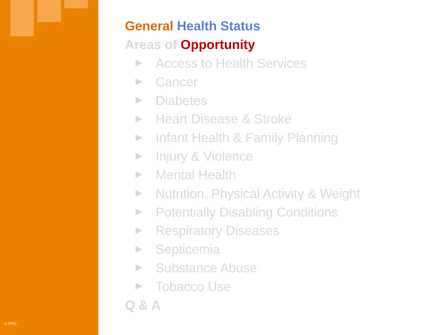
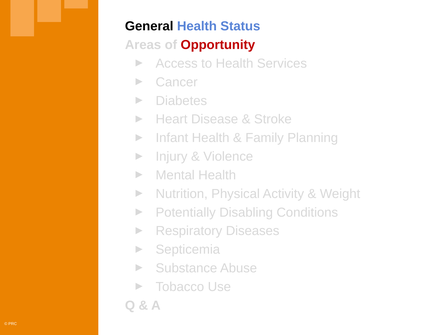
General colour: orange -> black (149, 26)
